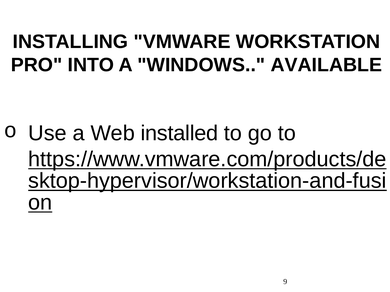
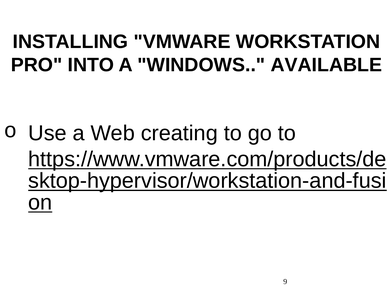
installed: installed -> creating (179, 134)
